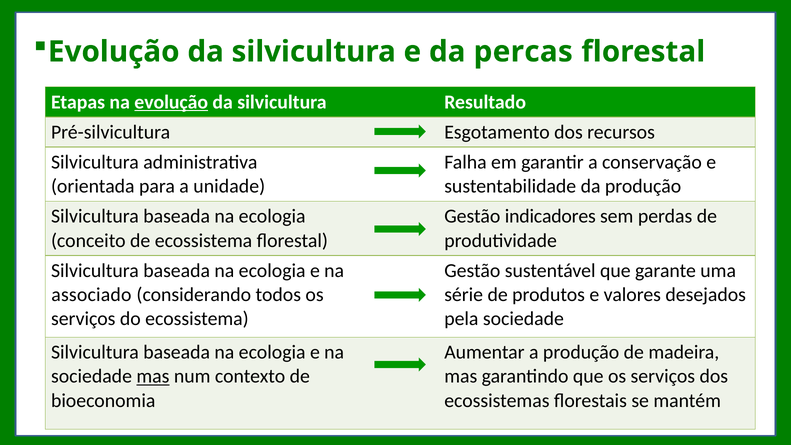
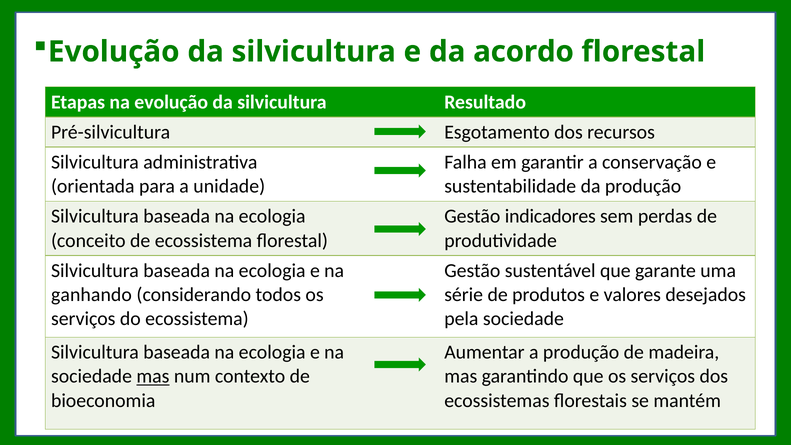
percas: percas -> acordo (524, 52)
evolução underline: present -> none (171, 102)
associado: associado -> ganhando (91, 295)
